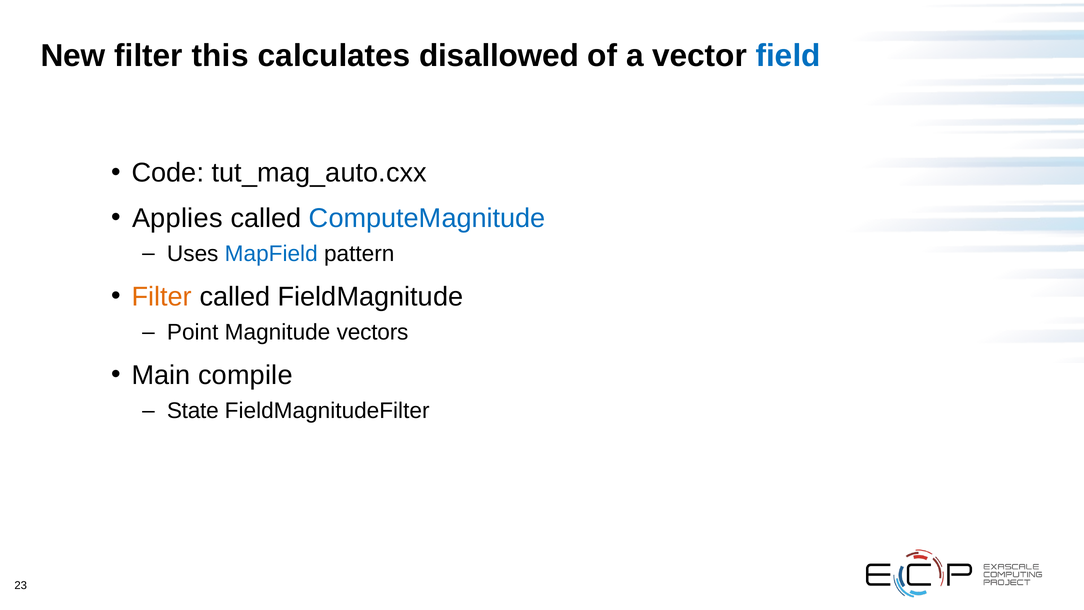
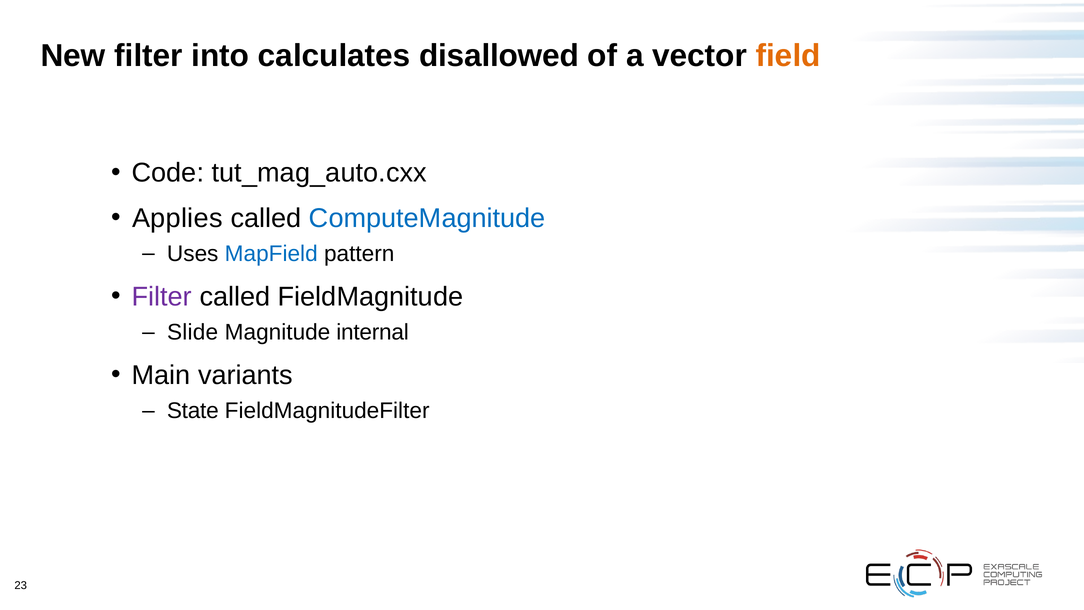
this: this -> into (220, 56)
field colour: blue -> orange (788, 56)
Filter colour: orange -> purple (162, 297)
Point: Point -> Slide (193, 332)
vectors: vectors -> internal (373, 332)
compile: compile -> variants (246, 375)
